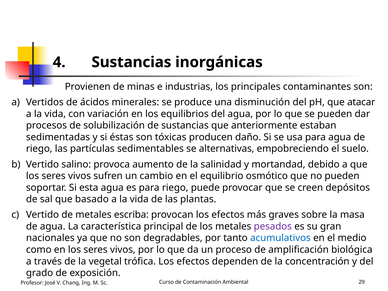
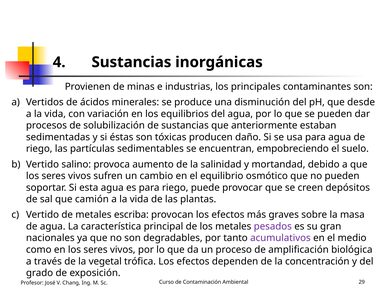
atacar: atacar -> desde (361, 102)
alternativas: alternativas -> encuentran (227, 149)
basado: basado -> camión (92, 199)
acumulativos colour: blue -> purple (280, 238)
